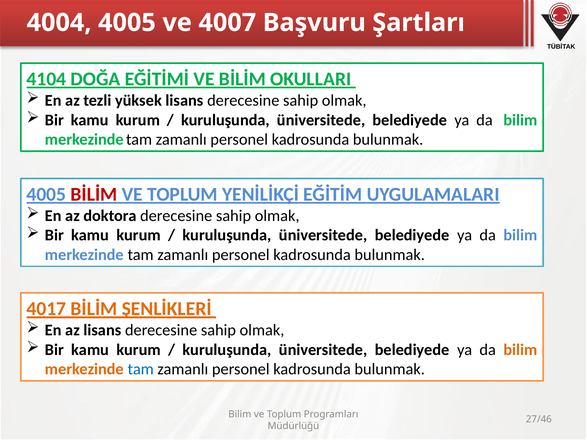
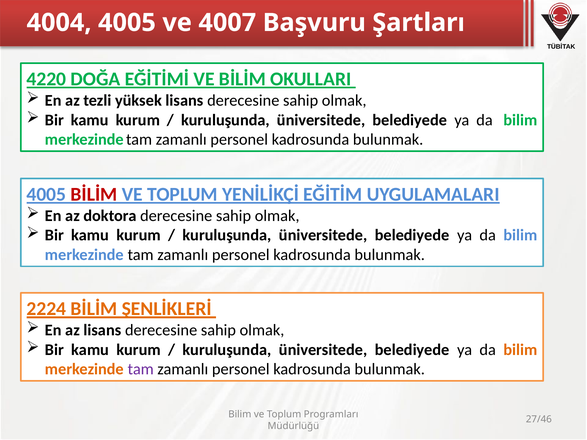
4104: 4104 -> 4220 (46, 79)
4017: 4017 -> 2224 (46, 309)
tam colour: blue -> purple (141, 369)
